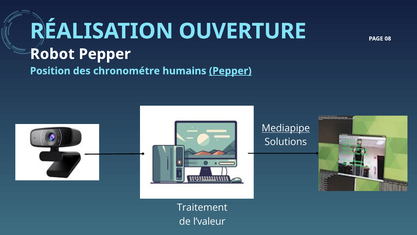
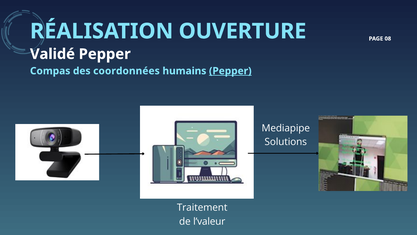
Robot: Robot -> Validé (52, 54)
Position: Position -> Compas (50, 71)
chronométre: chronométre -> coordonnées (126, 71)
Mediapipe underline: present -> none (286, 128)
